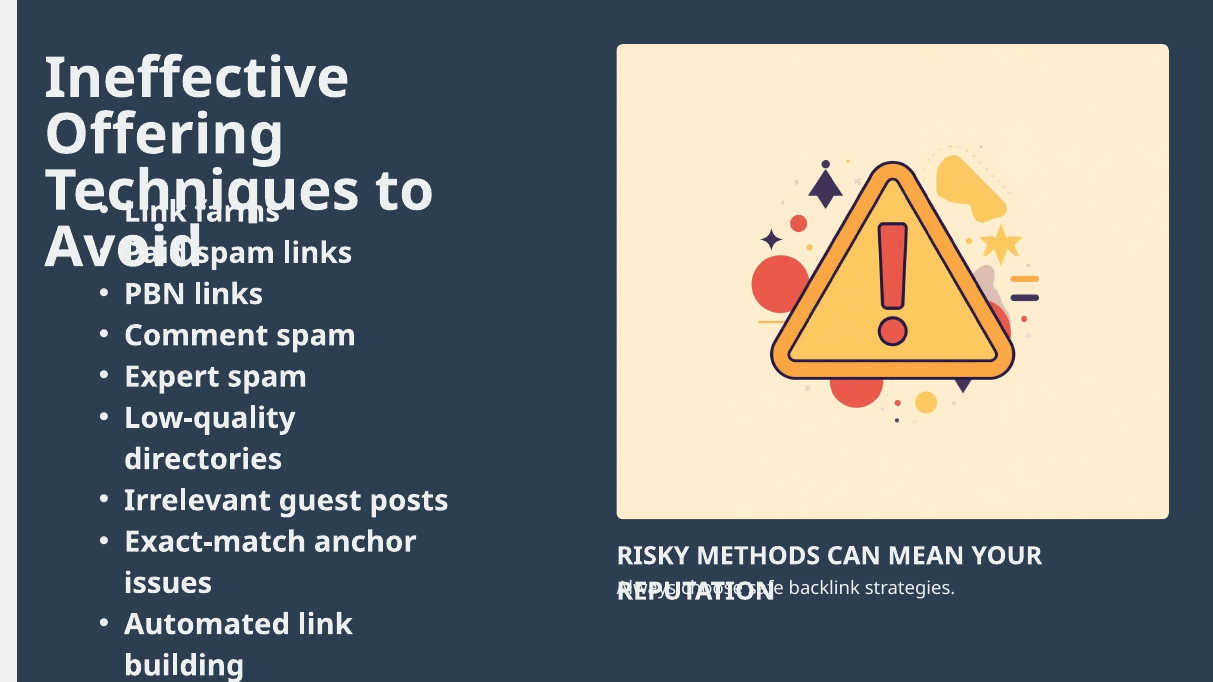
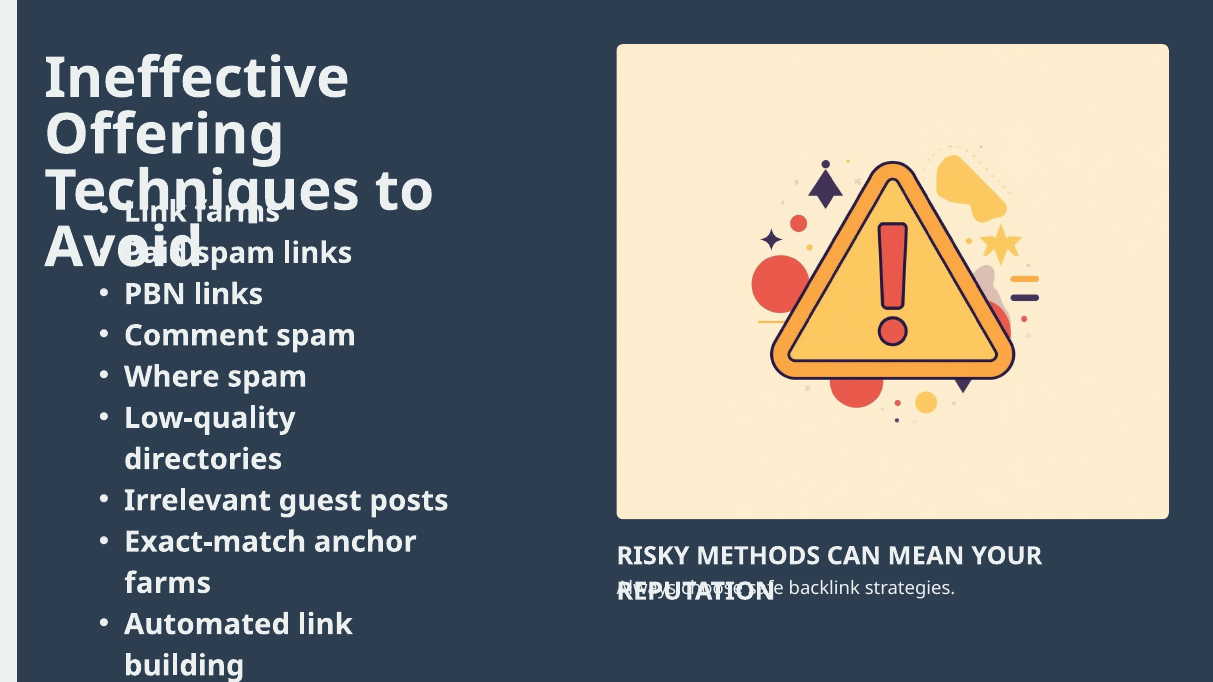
Expert: Expert -> Where (172, 377)
issues: issues -> farms (168, 583)
